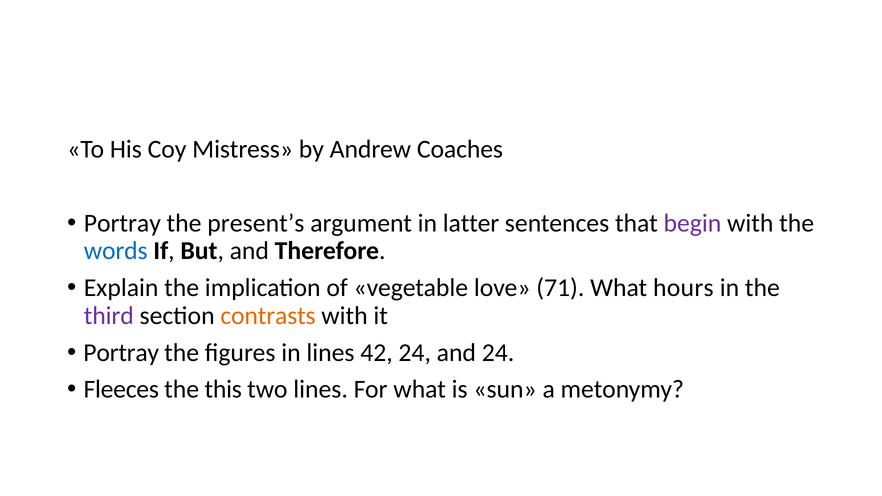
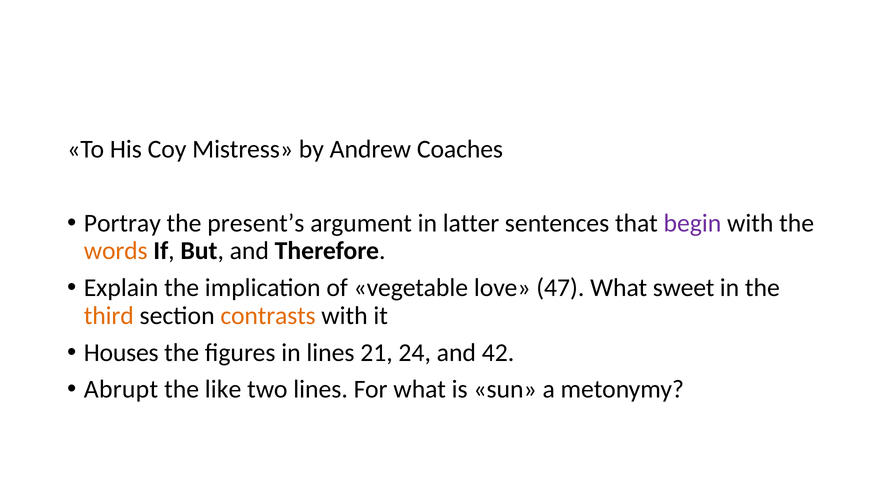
words colour: blue -> orange (116, 251)
71: 71 -> 47 (560, 288)
hours: hours -> sweet (684, 288)
third colour: purple -> orange (109, 316)
Portray: Portray -> Houses (121, 353)
42: 42 -> 21 (376, 353)
and 24: 24 -> 42 (498, 353)
Fleeces: Fleeces -> Abrupt (121, 390)
this: this -> like (223, 390)
